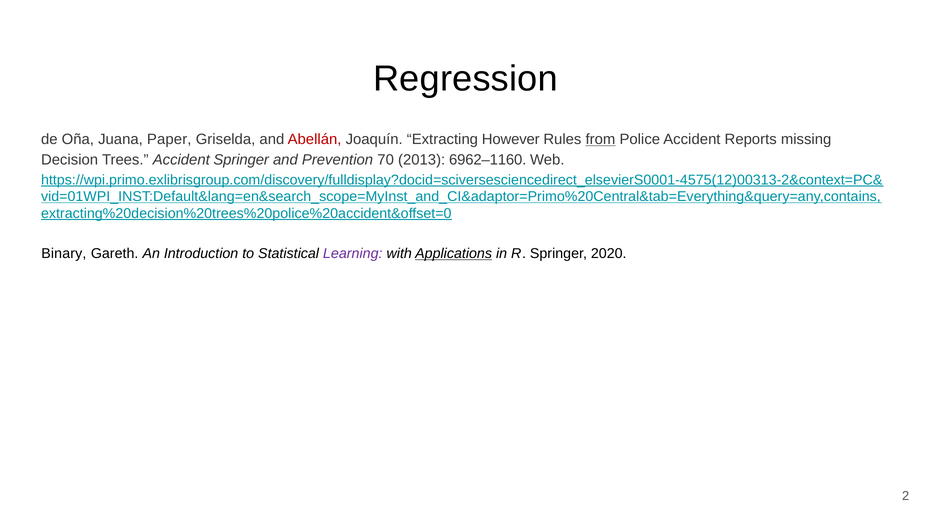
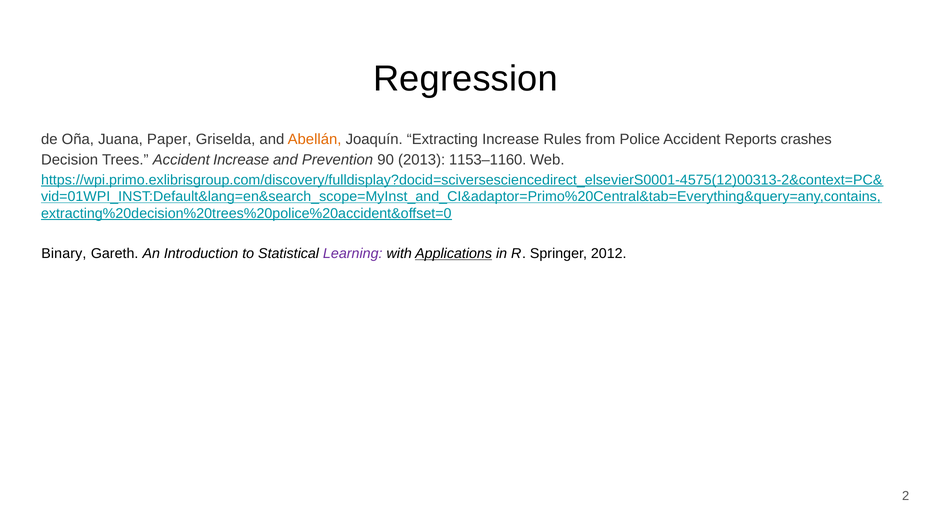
Abellán colour: red -> orange (315, 139)
Extracting However: However -> Increase (511, 139)
from underline: present -> none (600, 139)
missing: missing -> crashes (806, 139)
Accident Springer: Springer -> Increase (241, 160)
70: 70 -> 90 (386, 160)
6962–1160: 6962–1160 -> 1153–1160 (488, 160)
2020: 2020 -> 2012 (609, 254)
